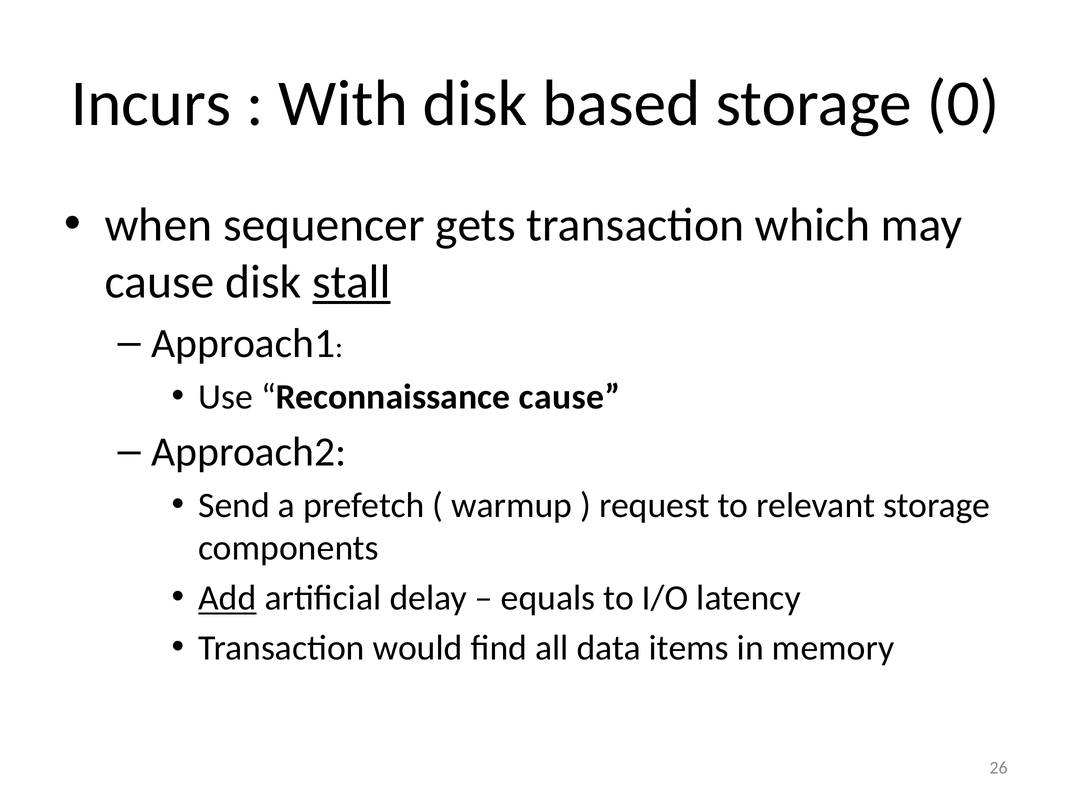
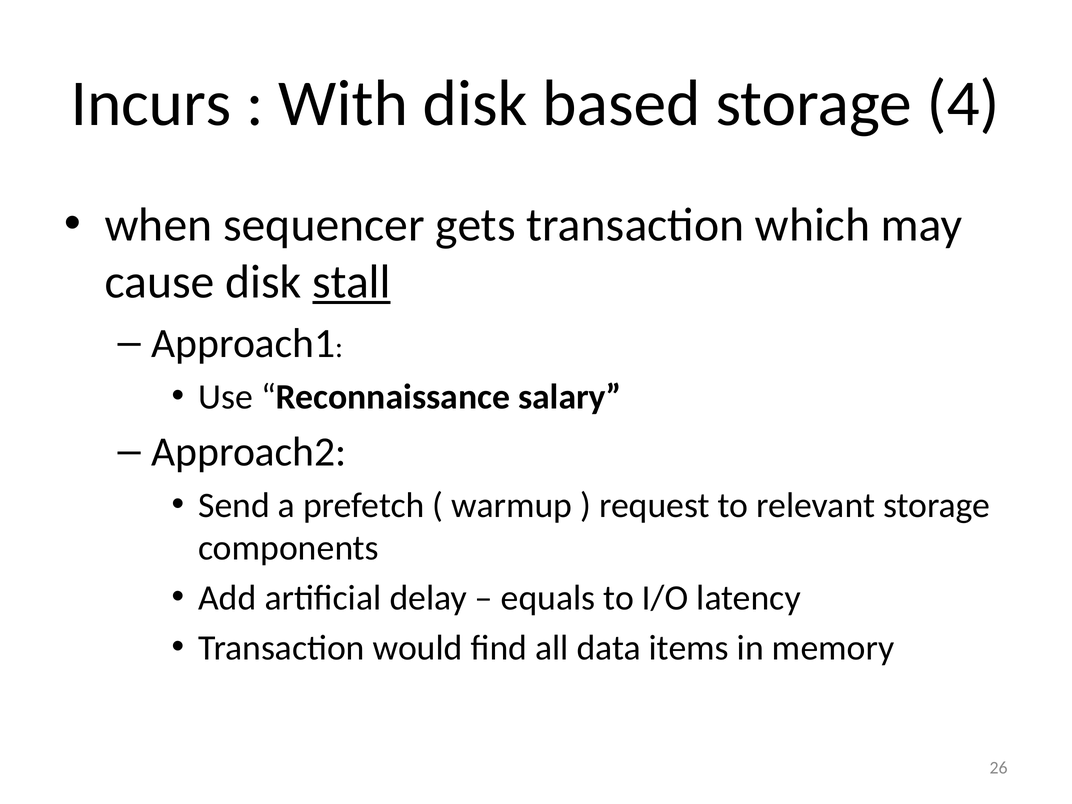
0: 0 -> 4 (963, 104)
Reconnaissance cause: cause -> salary (570, 397)
Add underline: present -> none (227, 598)
